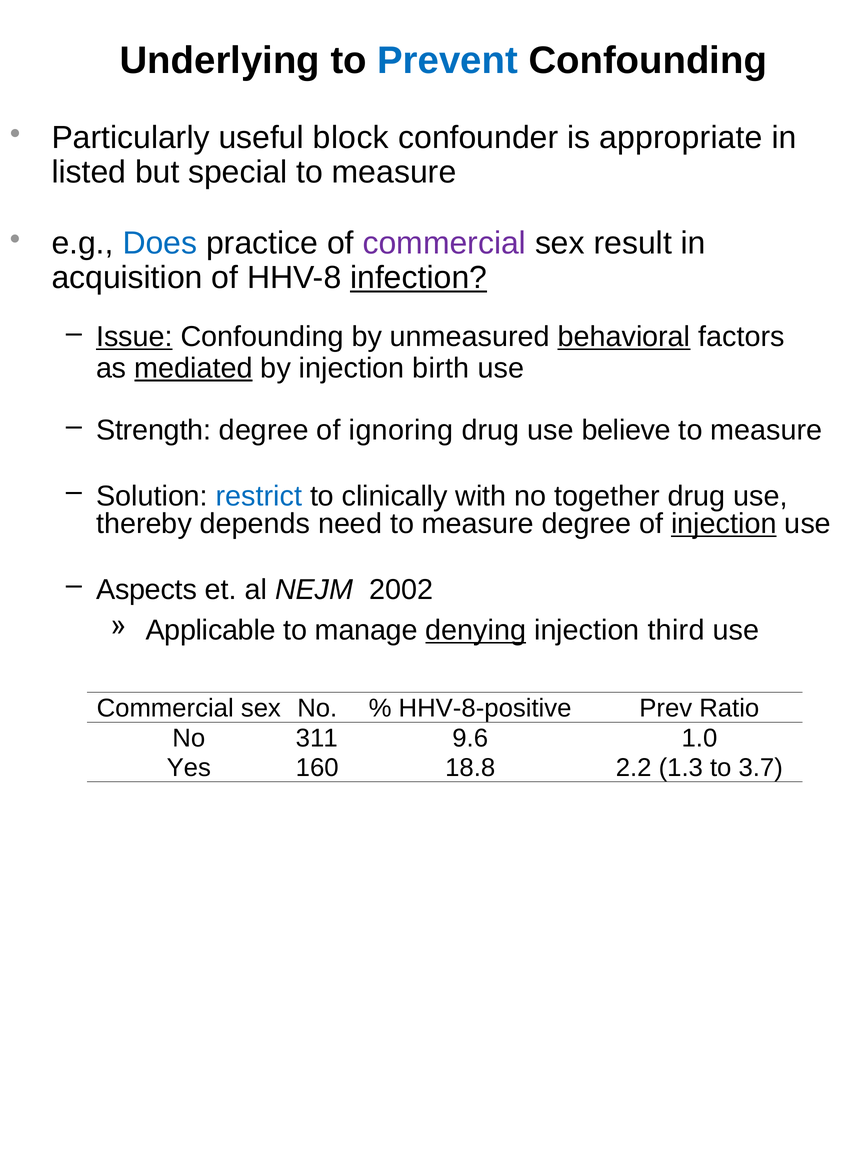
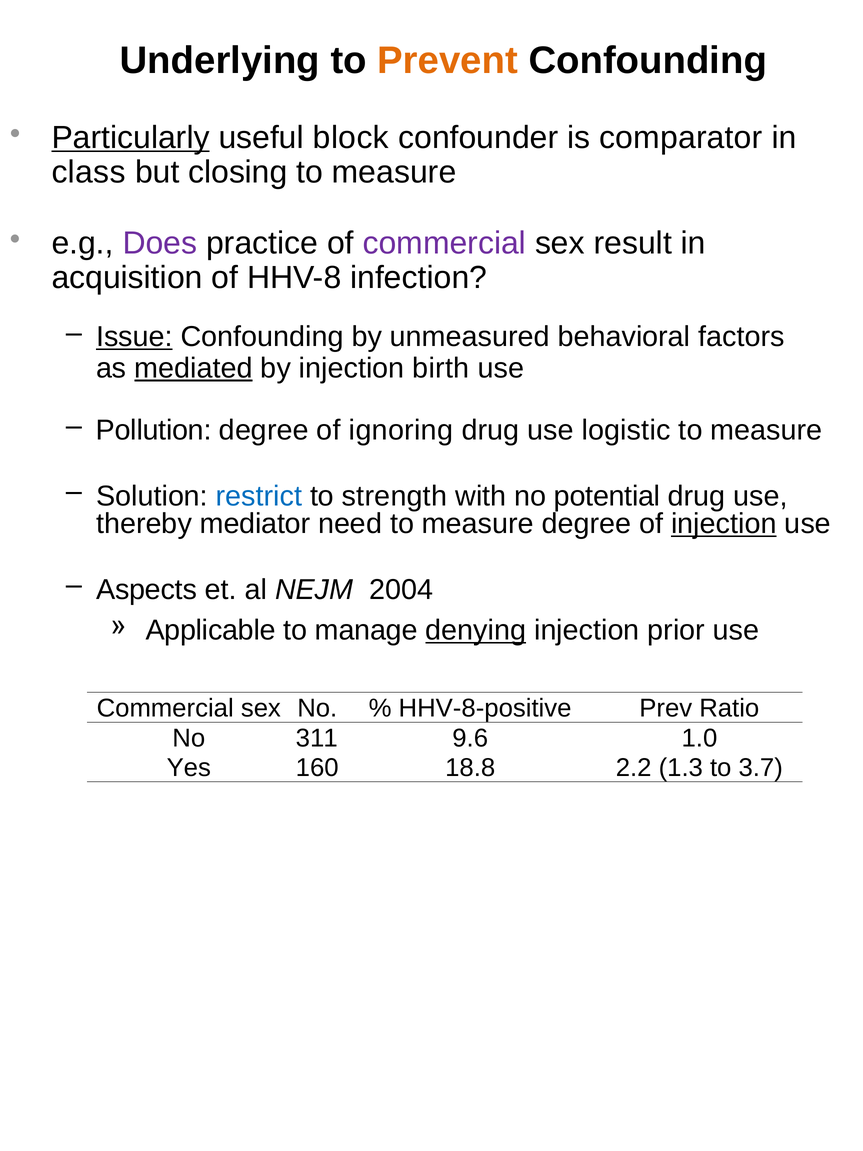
Prevent colour: blue -> orange (448, 61)
Particularly underline: none -> present (131, 137)
appropriate: appropriate -> comparator (681, 137)
listed: listed -> class (89, 172)
special: special -> closing (238, 172)
Does colour: blue -> purple (160, 243)
infection underline: present -> none (419, 278)
behavioral underline: present -> none (624, 337)
Strength: Strength -> Pollution (154, 430)
believe: believe -> logistic (626, 430)
clinically: clinically -> strength (394, 496)
together: together -> potential (607, 496)
depends: depends -> mediator (255, 524)
2002: 2002 -> 2004 (401, 589)
third: third -> prior (676, 630)
